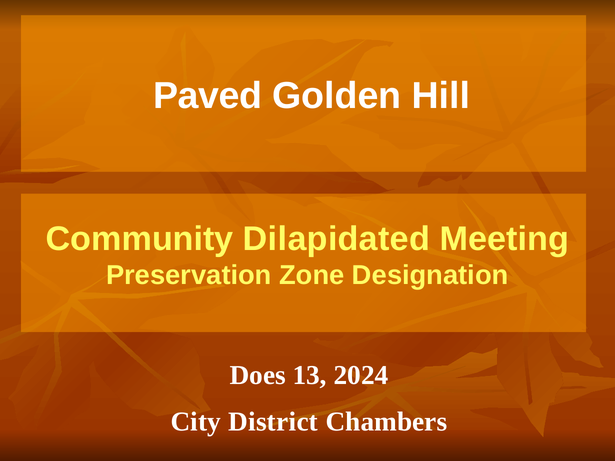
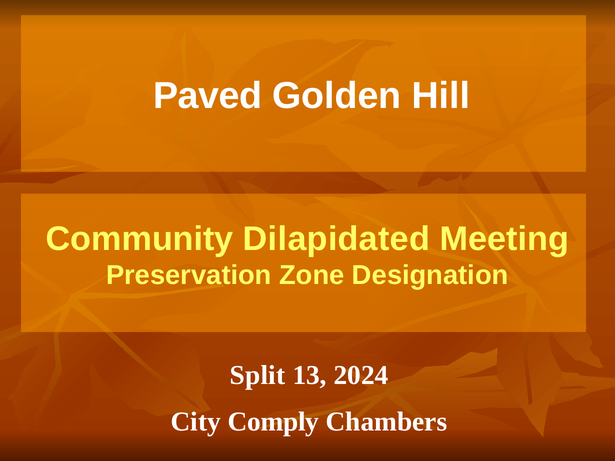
Does: Does -> Split (258, 375)
District: District -> Comply (273, 422)
